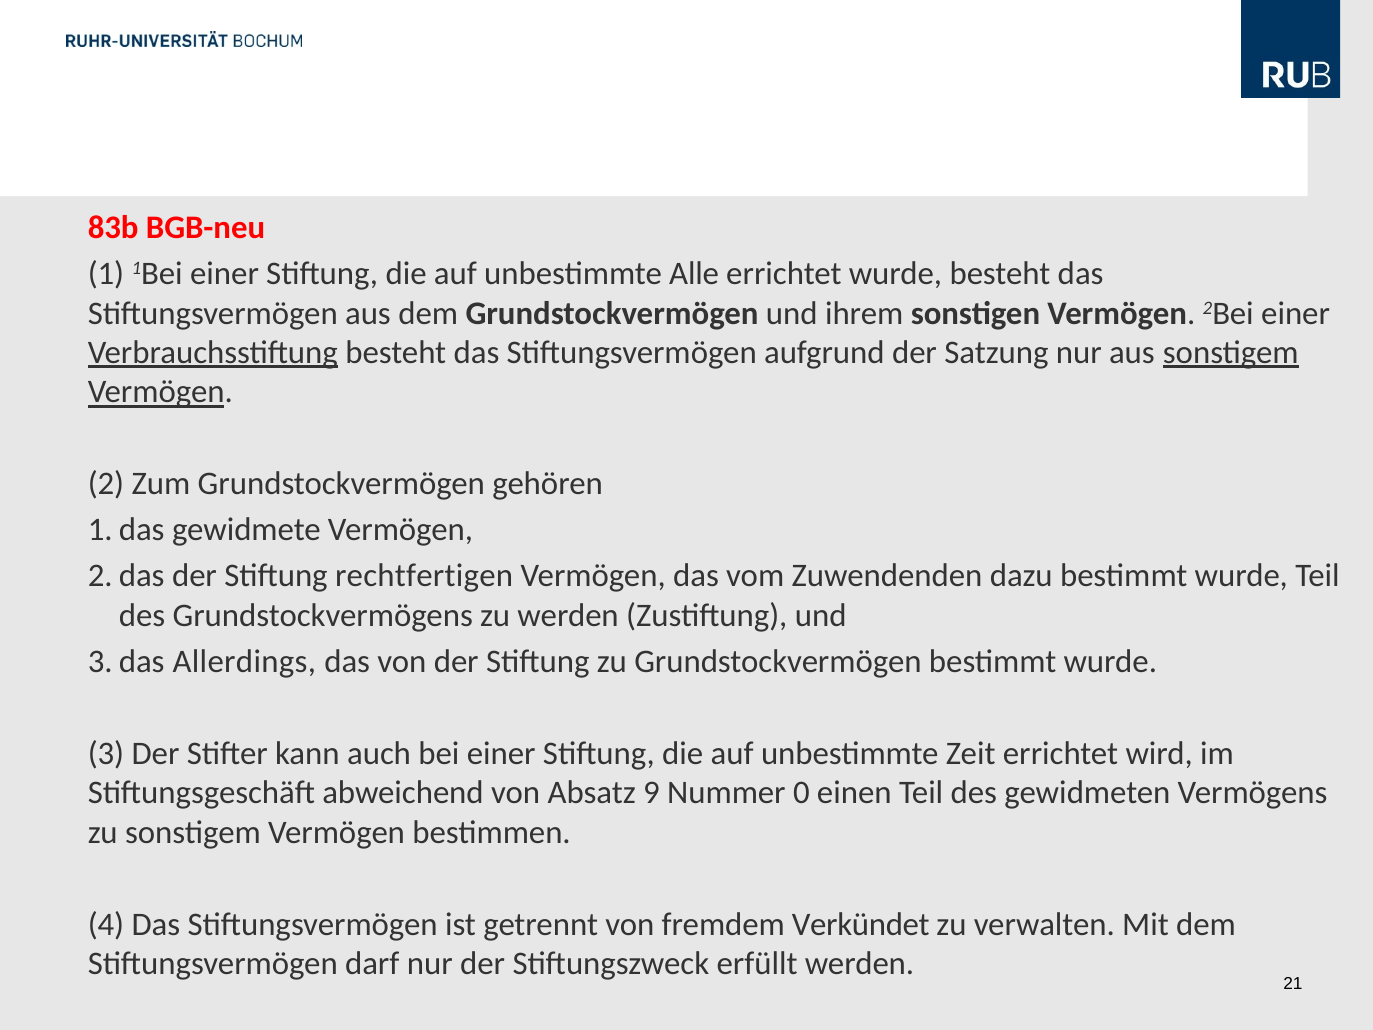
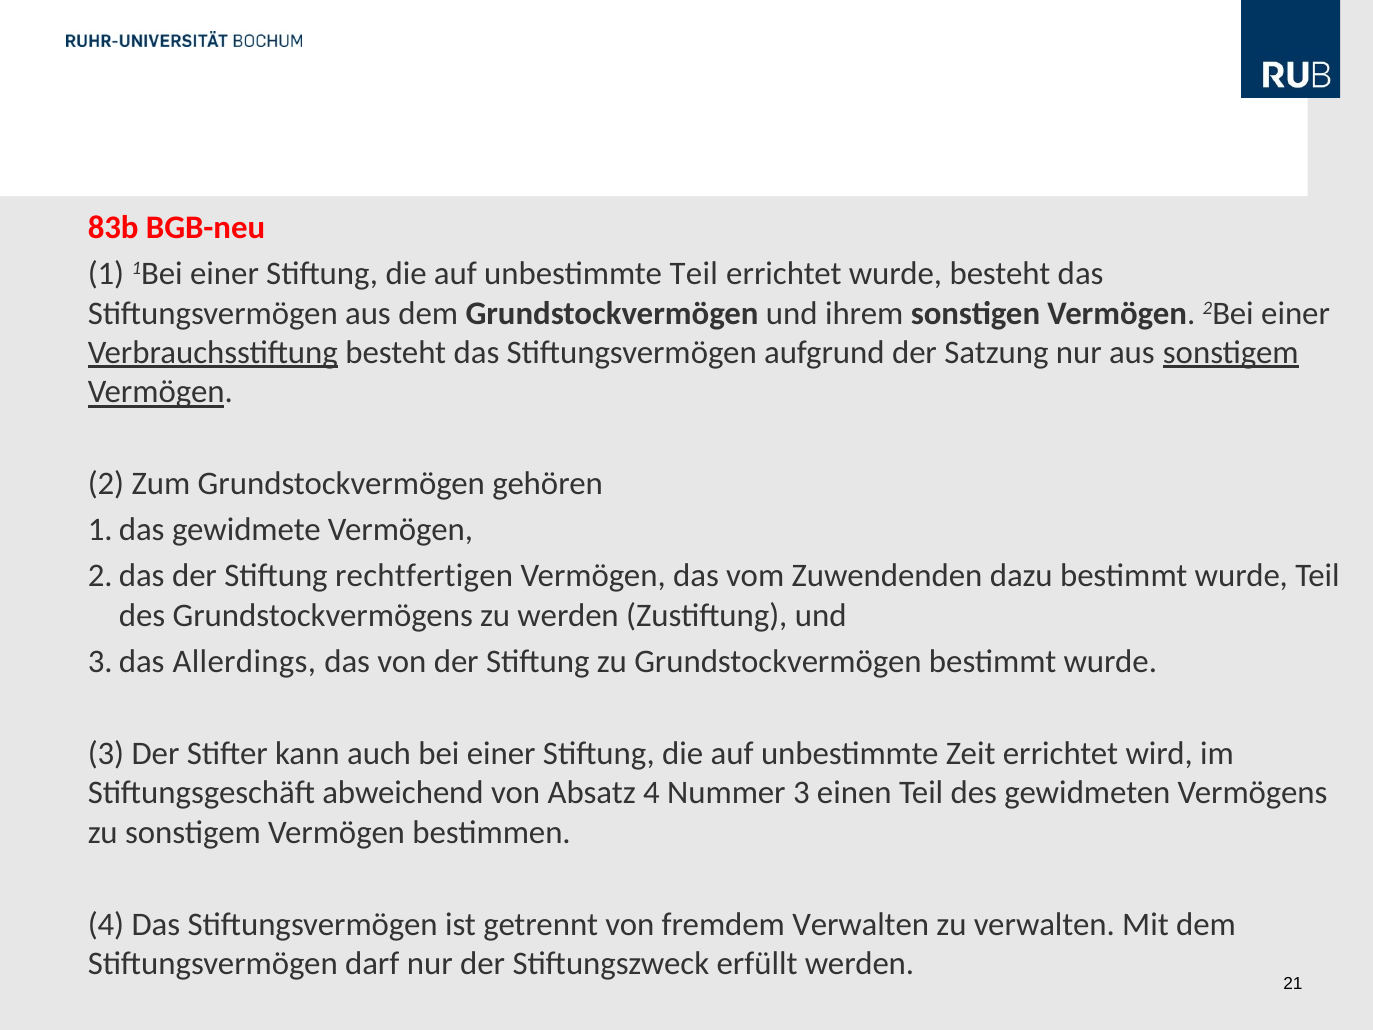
unbestimmte Alle: Alle -> Teil (694, 274)
Absatz 9: 9 -> 4 (651, 793)
Nummer 0: 0 -> 3 (801, 793)
fremdem Verkündet: Verkündet -> Verwalten (861, 924)
